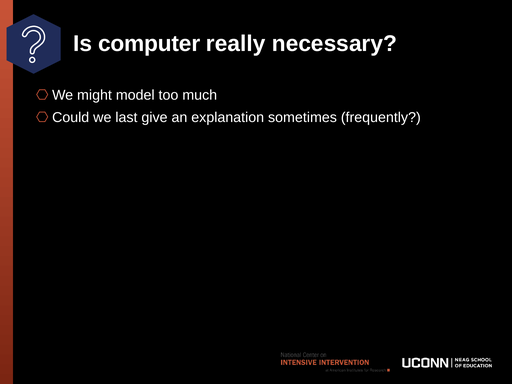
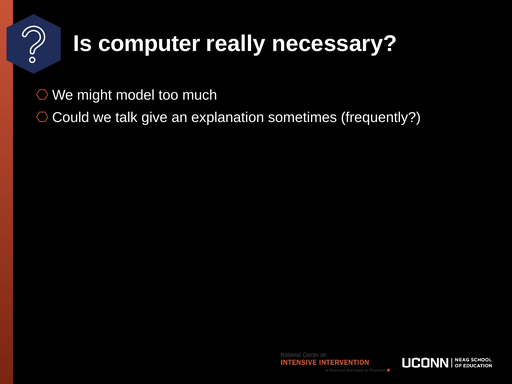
last: last -> talk (126, 117)
